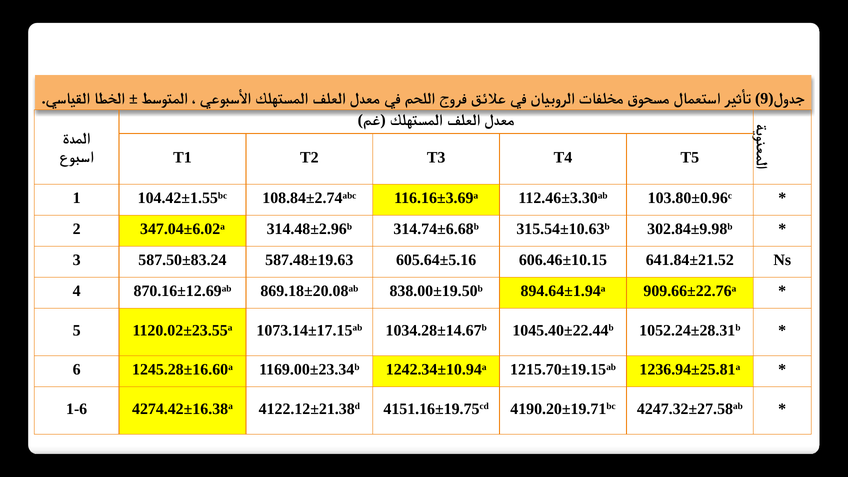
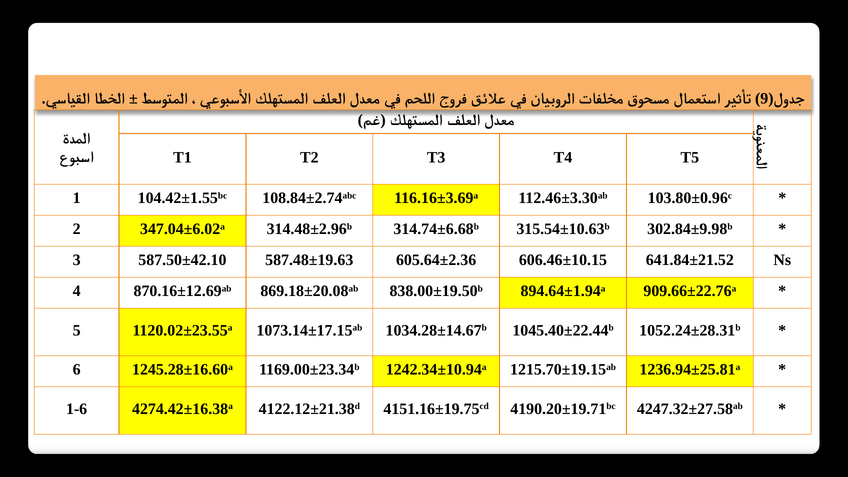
587.50±83.24: 587.50±83.24 -> 587.50±42.10 (182, 260)
605.64±5.16: 605.64±5.16 -> 605.64±2.36 (436, 260)
